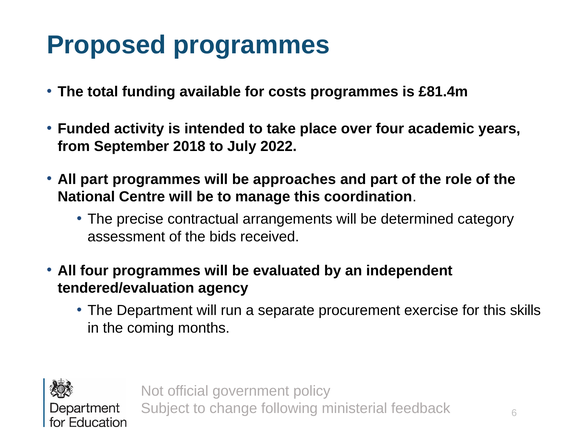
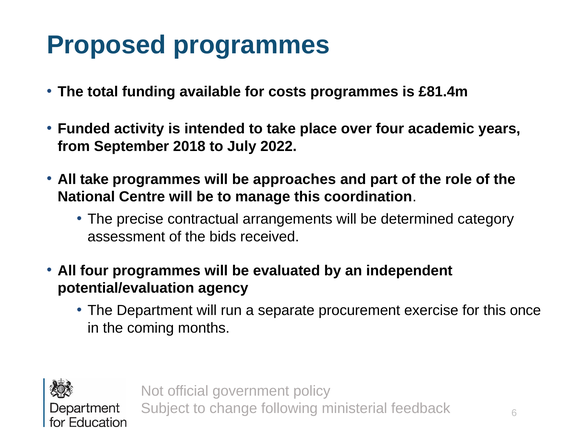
All part: part -> take (94, 179)
tendered/evaluation: tendered/evaluation -> potential/evaluation (126, 288)
skills: skills -> once (525, 310)
